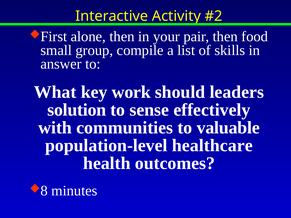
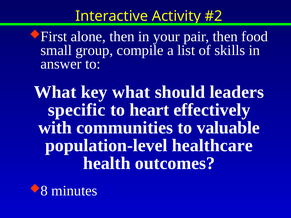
key work: work -> what (131, 92)
solution: solution -> specific (77, 110)
sense: sense -> heart (149, 110)
